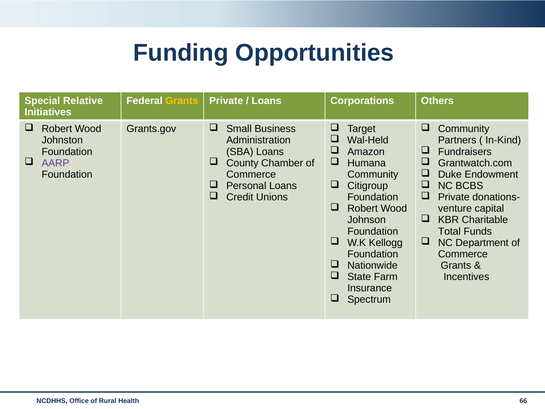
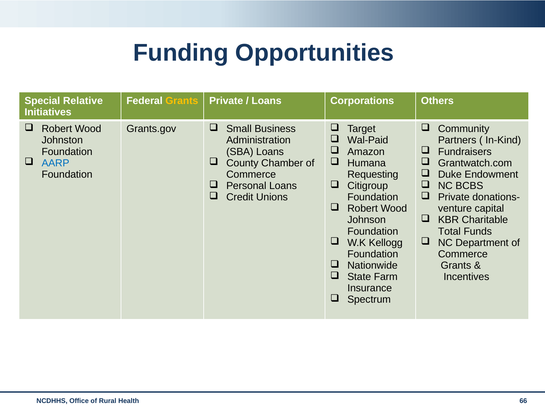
Wal-Held: Wal-Held -> Wal-Paid (368, 140)
AARP colour: purple -> blue (55, 163)
Community: Community -> Requesting (373, 174)
